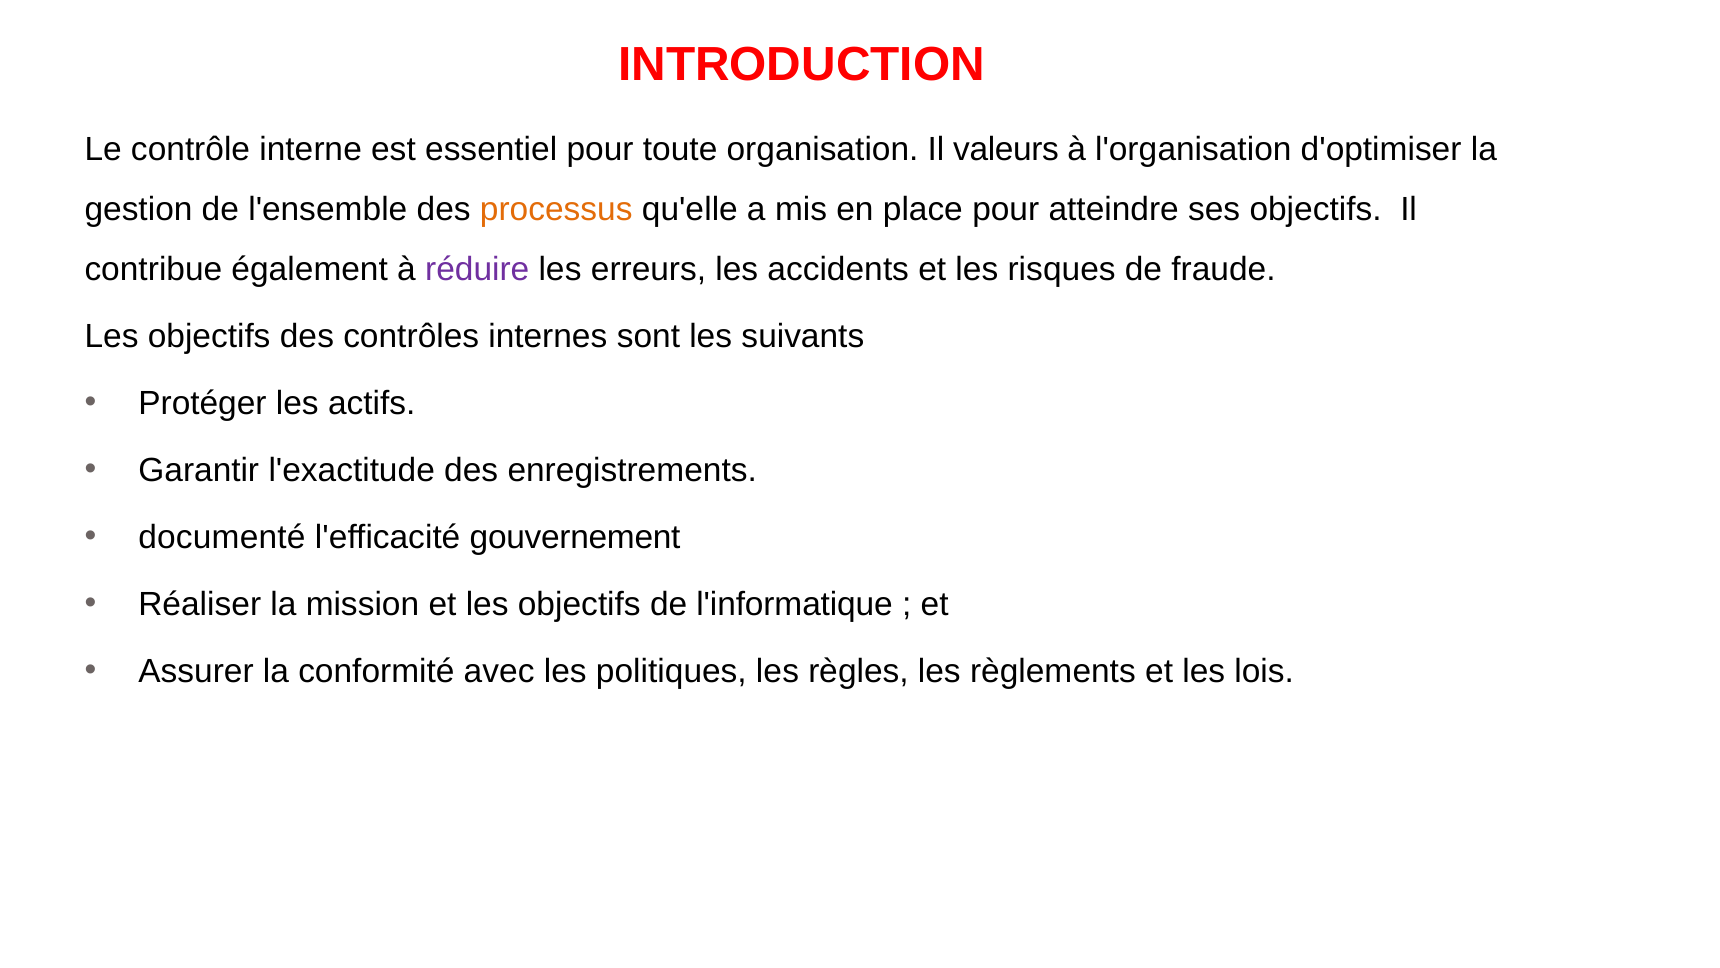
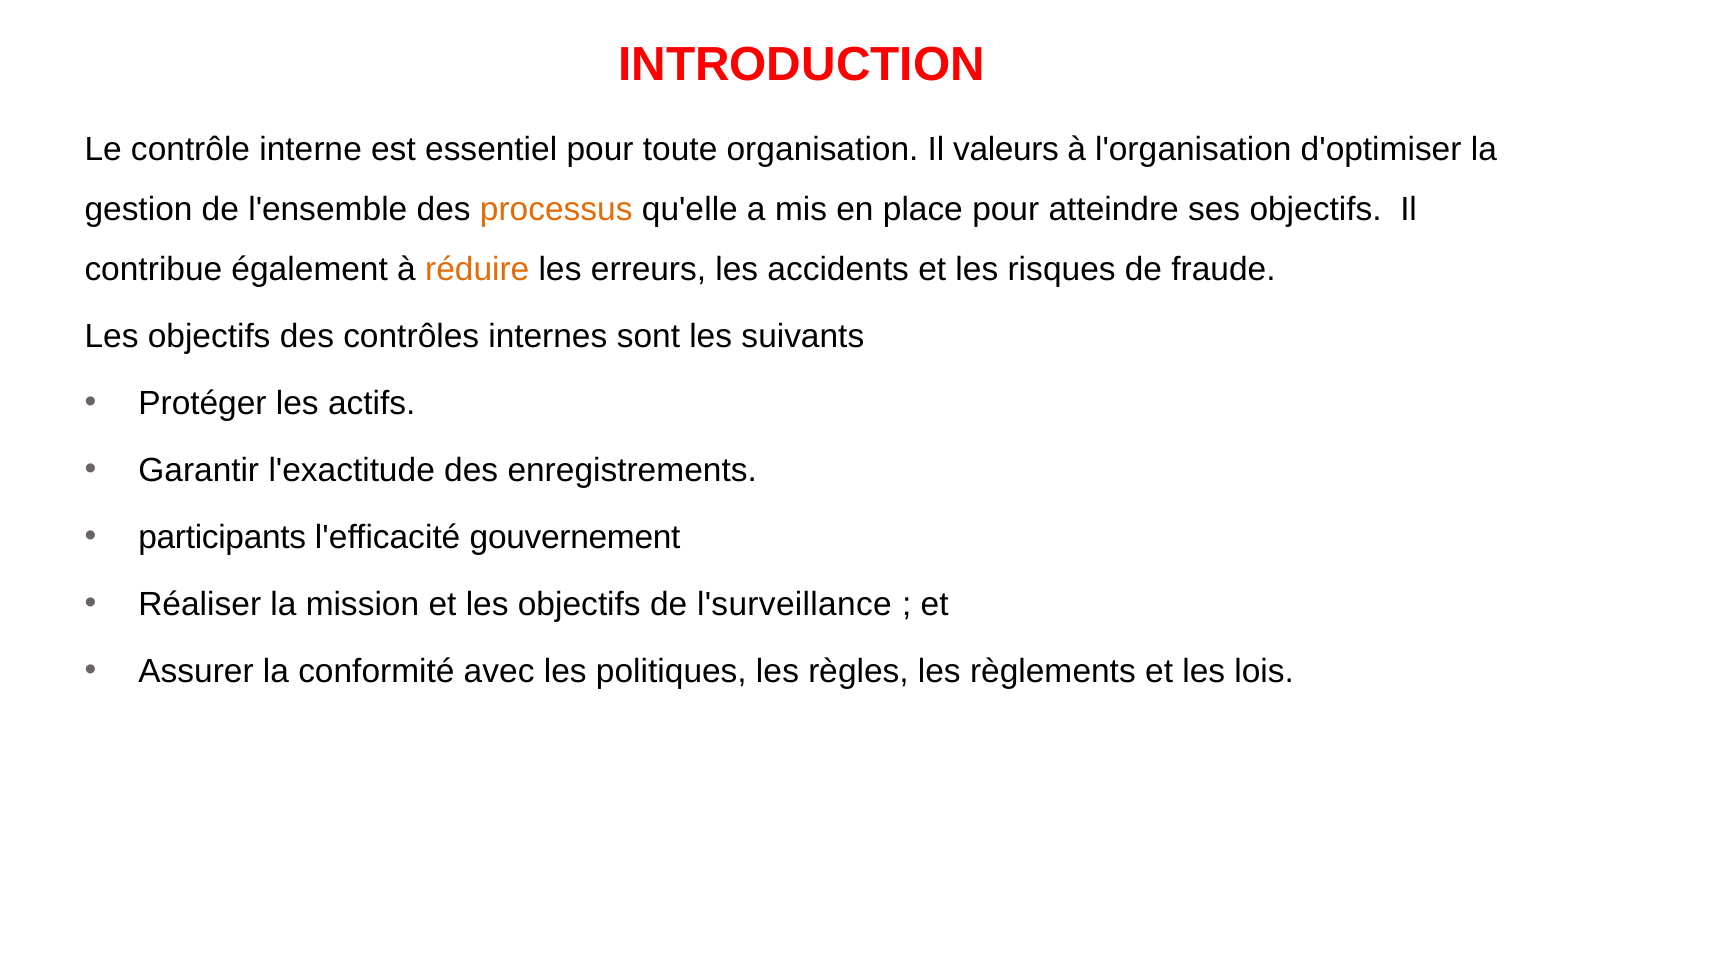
réduire colour: purple -> orange (477, 270)
documenté: documenté -> participants (222, 537)
l'informatique: l'informatique -> l'surveillance (794, 604)
